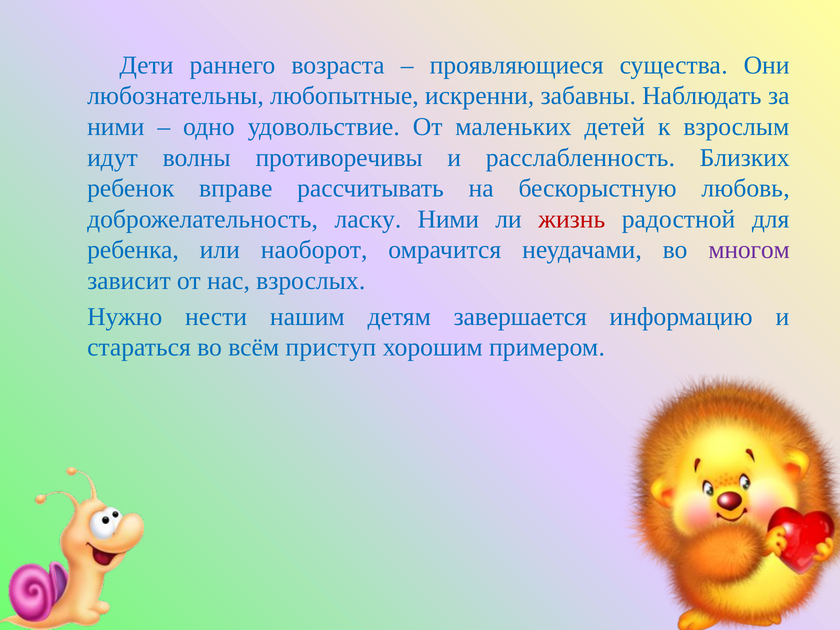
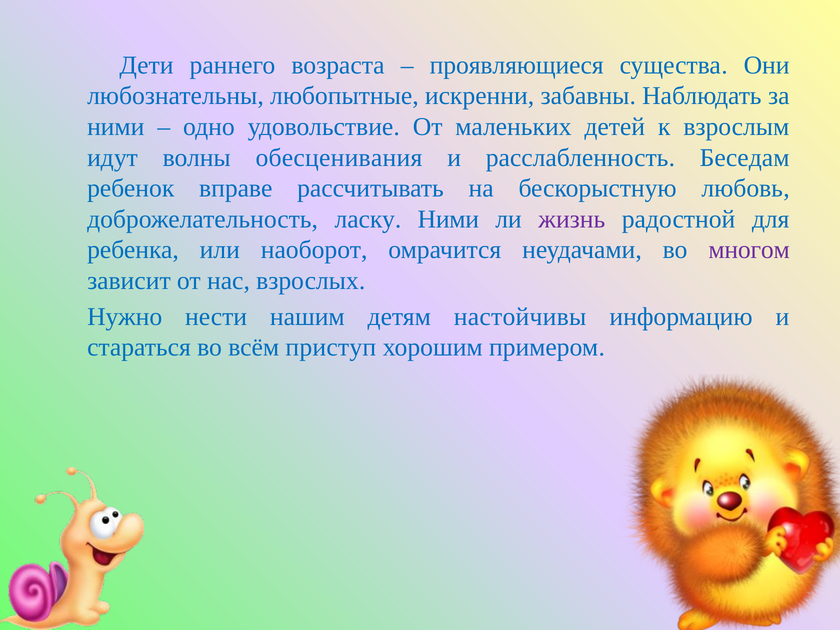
противоречивы: противоречивы -> обесценивания (339, 158)
Близких: Близких -> Беседам (745, 158)
жизнь colour: red -> purple (572, 219)
завершается: завершается -> настойчивы (520, 317)
